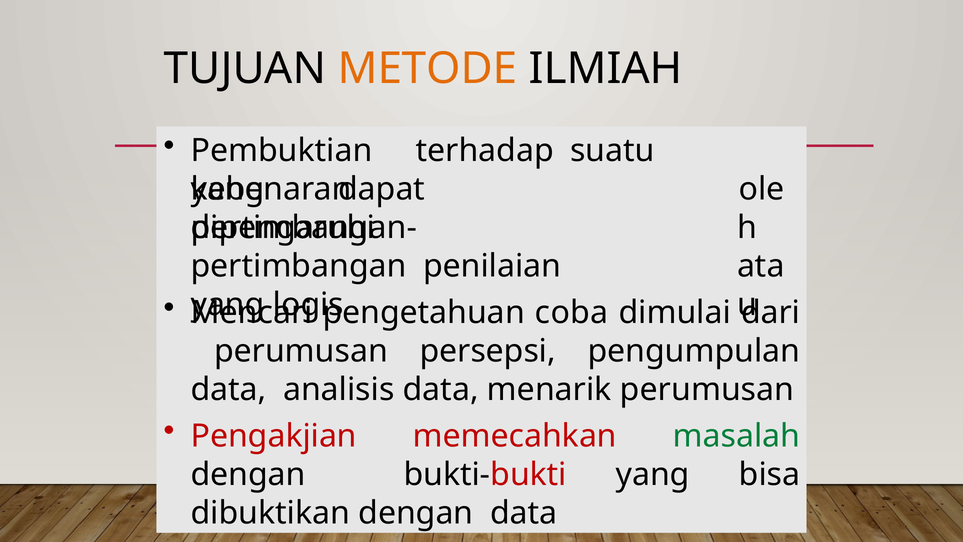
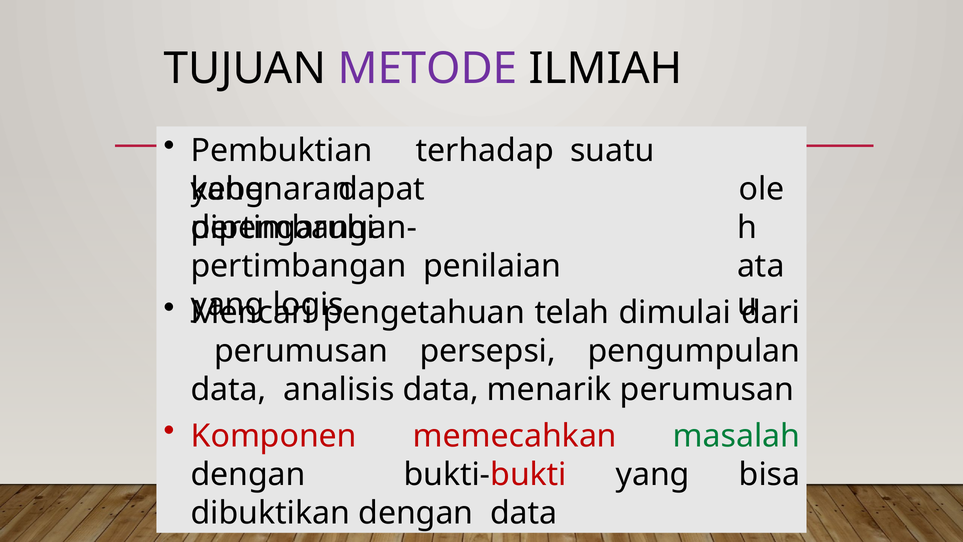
METODE colour: orange -> purple (427, 69)
coba: coba -> telah (572, 312)
Pengakjian: Pengakjian -> Komponen (274, 436)
